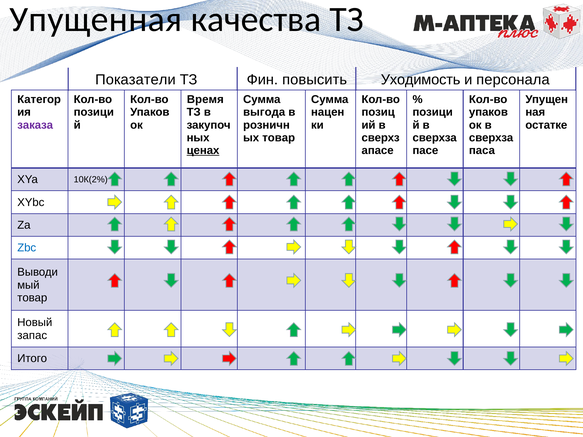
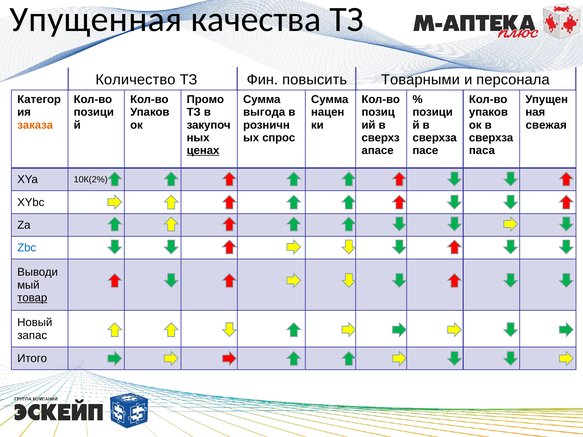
Показатели: Показатели -> Количество (135, 80)
Уходимость: Уходимость -> Товарными (420, 80)
Время: Время -> Промо (205, 100)
заказа colour: purple -> orange (35, 125)
остатке: остатке -> свежая (546, 125)
товар: товар -> спрос (279, 138)
товар underline: none -> present (32, 298)
